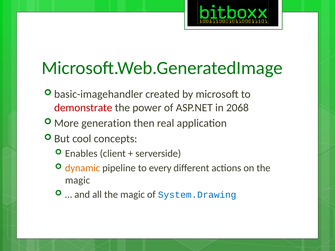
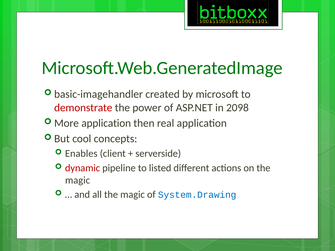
2068: 2068 -> 2098 (237, 108)
More generation: generation -> application (106, 123)
dynamic colour: orange -> red (83, 168)
every: every -> listed (160, 168)
